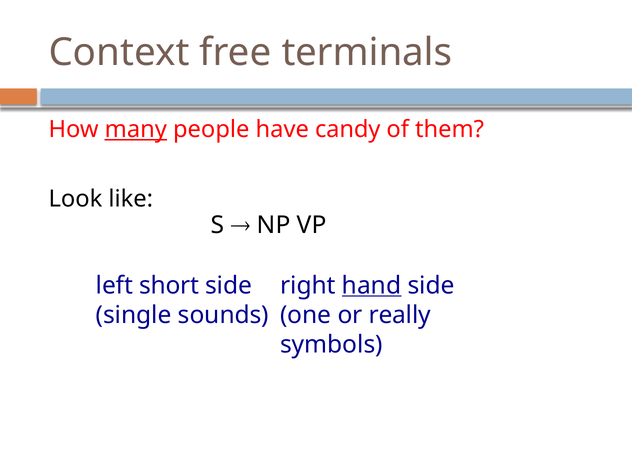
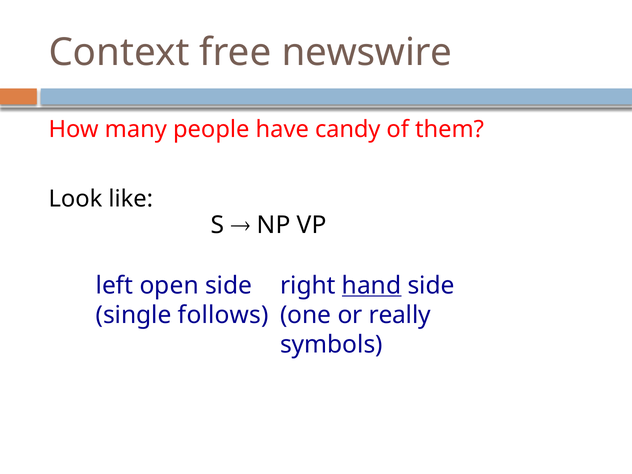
terminals: terminals -> newswire (367, 53)
many underline: present -> none (136, 130)
short: short -> open (169, 285)
sounds: sounds -> follows (223, 315)
